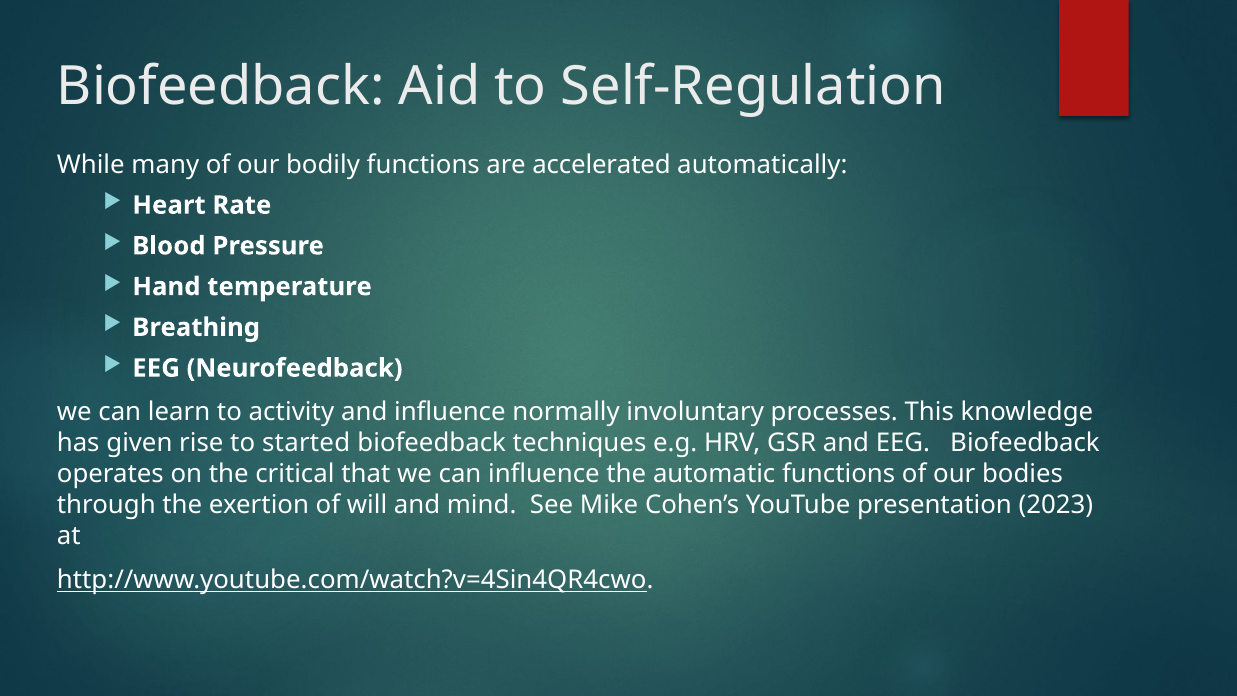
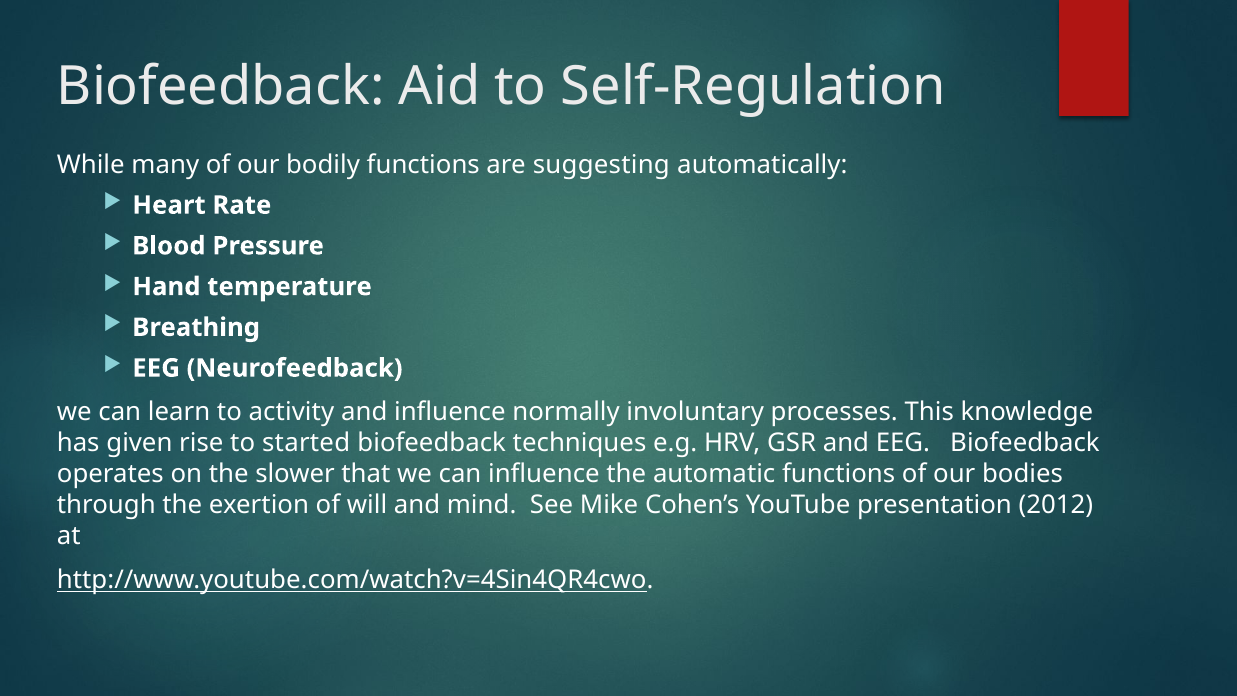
accelerated: accelerated -> suggesting (601, 165)
critical: critical -> slower (295, 474)
2023: 2023 -> 2012 (1056, 505)
